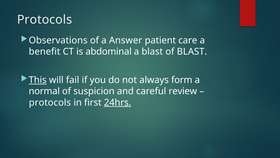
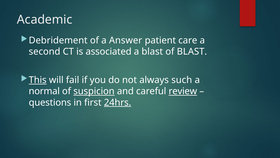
Protocols: Protocols -> Academic (45, 20)
Observations: Observations -> Debridement (58, 40)
benefit: benefit -> second (45, 52)
abdominal: abdominal -> associated (109, 52)
form: form -> such (182, 80)
suspicion underline: none -> present (94, 91)
review underline: none -> present (183, 91)
protocols: protocols -> questions (50, 102)
